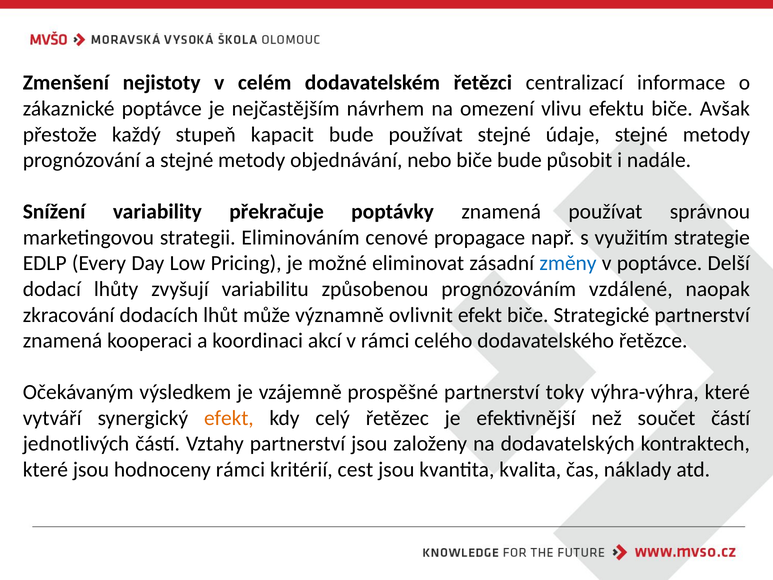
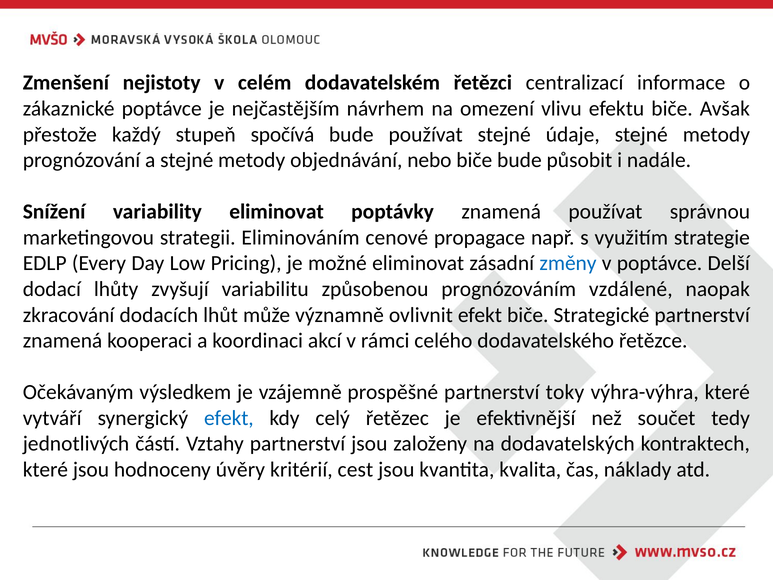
kapacit: kapacit -> spočívá (283, 134)
variability překračuje: překračuje -> eliminovat (277, 212)
efekt colour: orange -> blue (229, 418)
součet částí: částí -> tedy (731, 418)
hodnoceny rámci: rámci -> úvěry (240, 469)
